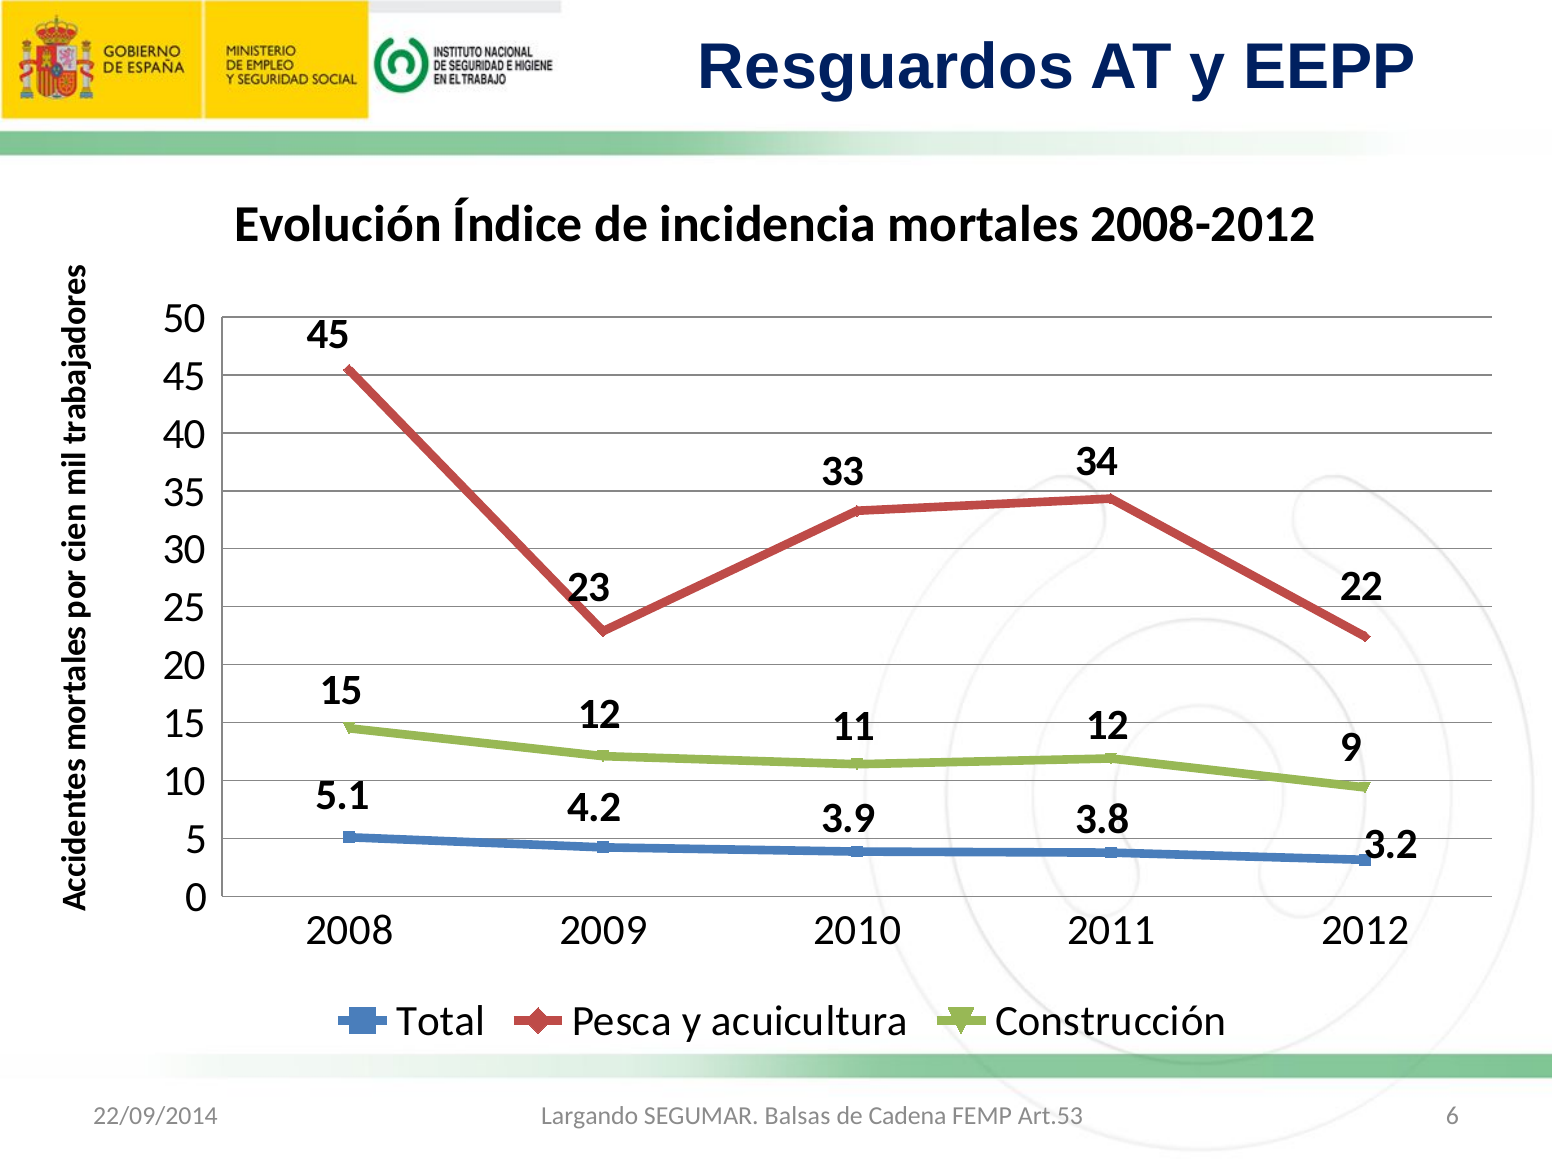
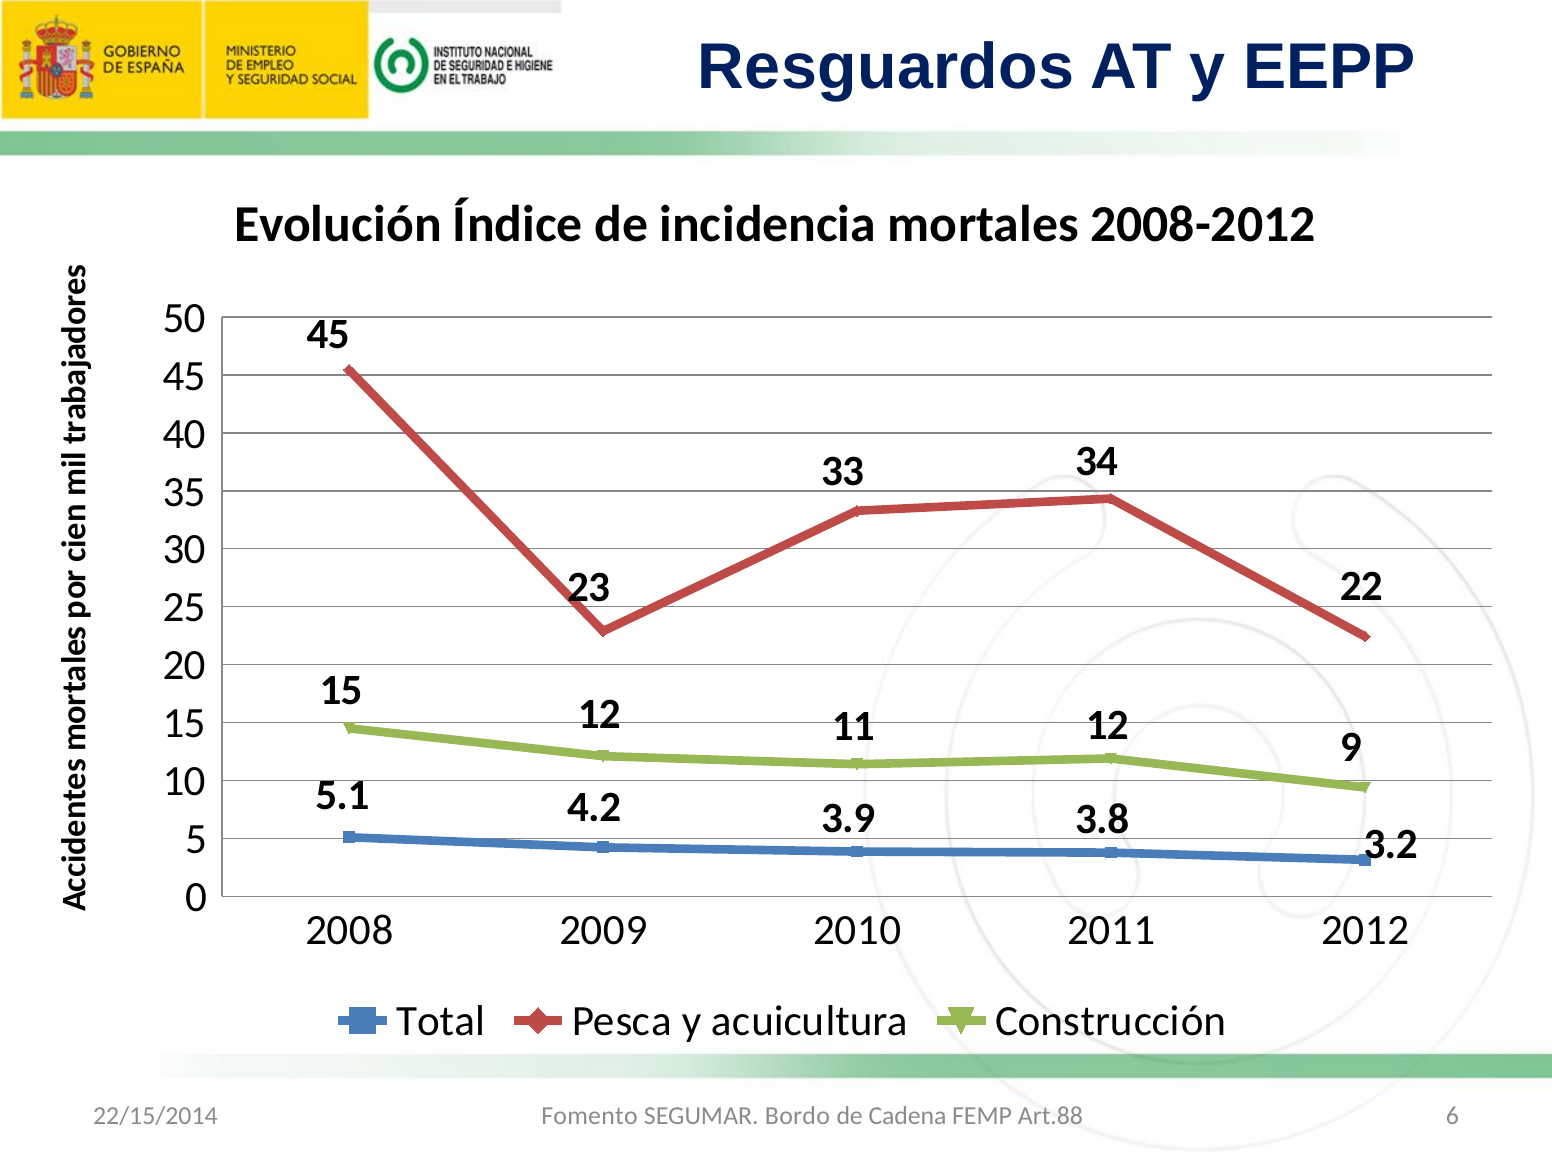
22/09/2014: 22/09/2014 -> 22/15/2014 (155, 1116)
Largando: Largando -> Fomento (590, 1116)
Balsas: Balsas -> Bordo (797, 1116)
Art.53: Art.53 -> Art.88 (1050, 1116)
